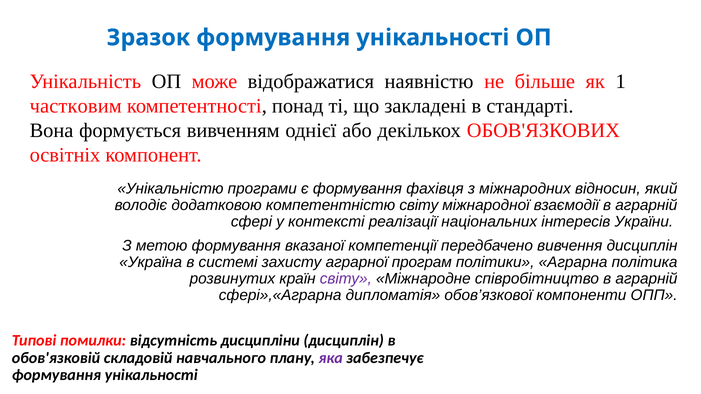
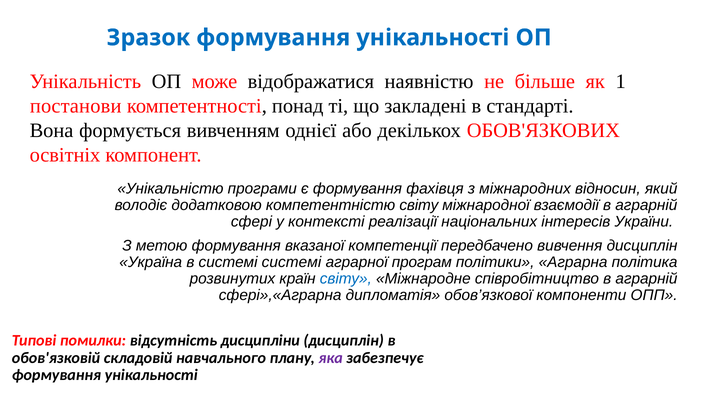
частковим: частковим -> постанови (76, 106)
системі захисту: захисту -> системі (292, 262)
світу colour: purple -> blue (346, 279)
